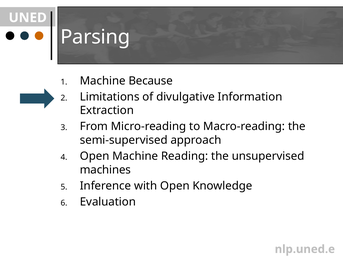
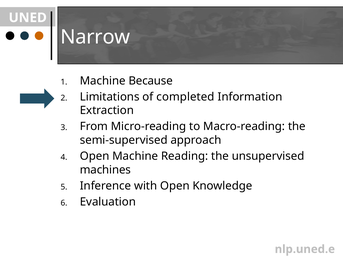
Parsing: Parsing -> Narrow (95, 37)
divulgative: divulgative -> completed (185, 97)
